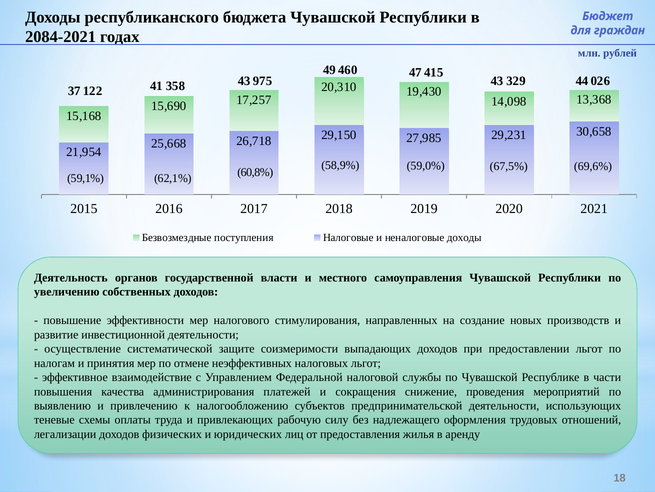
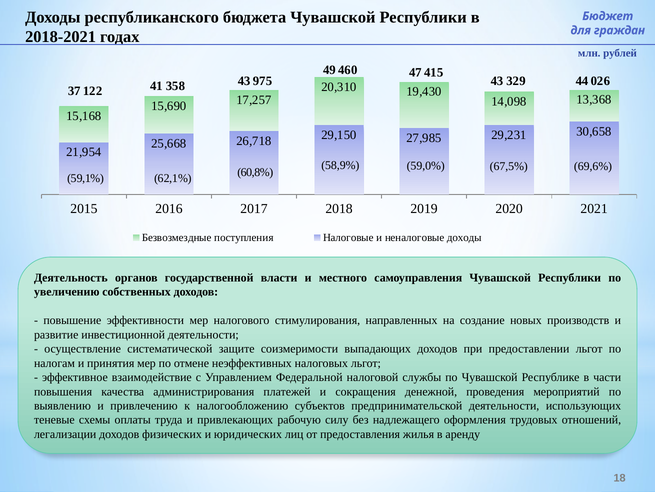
2084-2021: 2084-2021 -> 2018-2021 (61, 37)
снижение: снижение -> денежной (431, 391)
